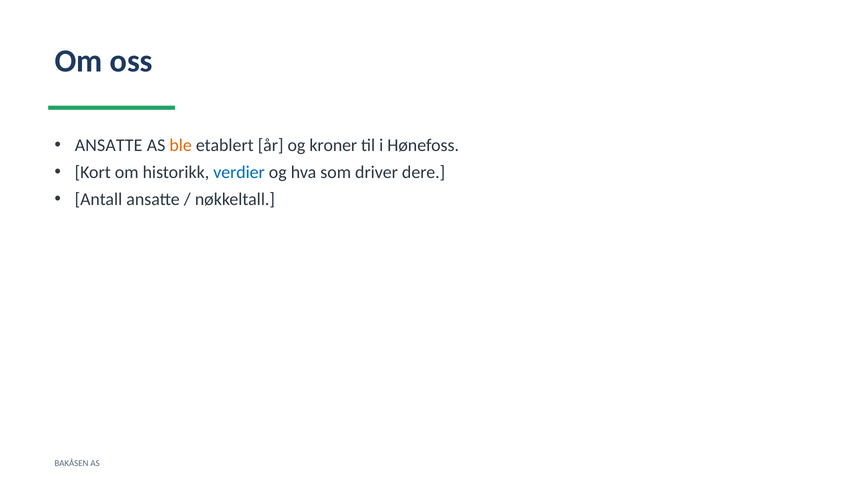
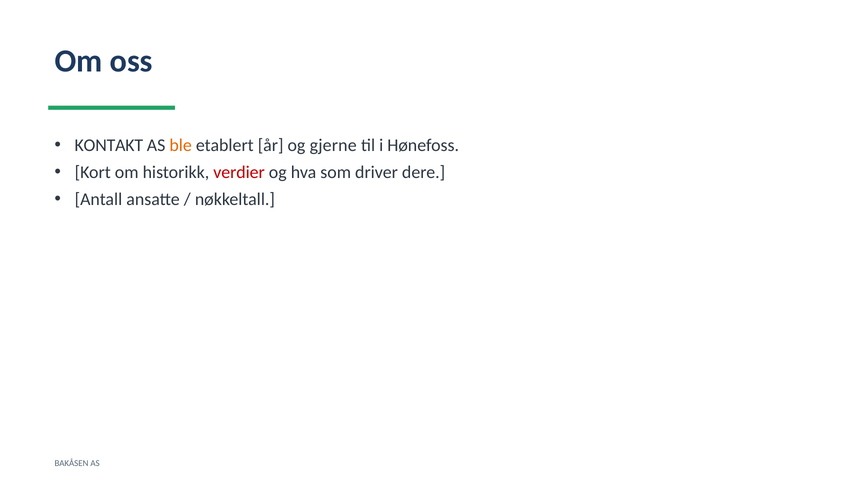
ANSATTE: ANSATTE -> KONTAKT (109, 145)
kroner: kroner -> gjerne (333, 145)
verdier colour: blue -> red (239, 172)
